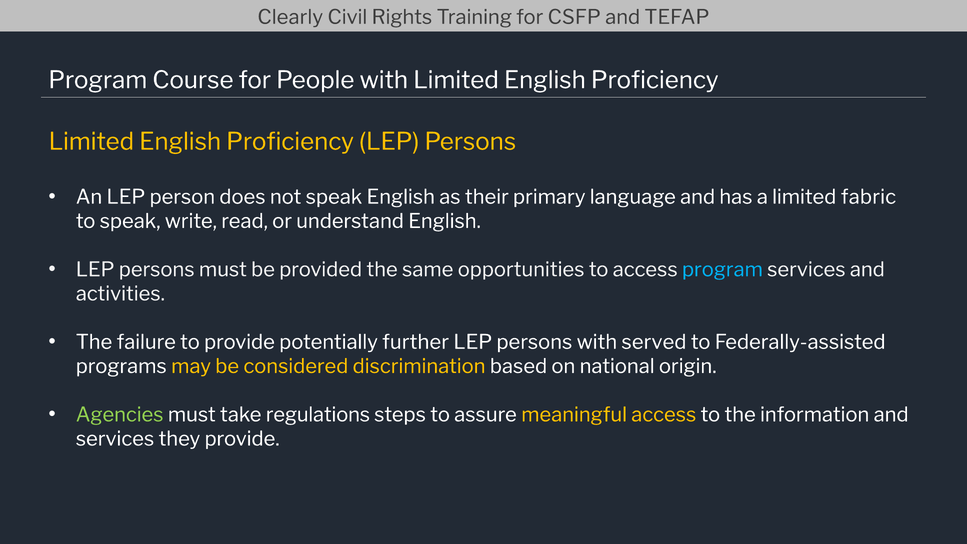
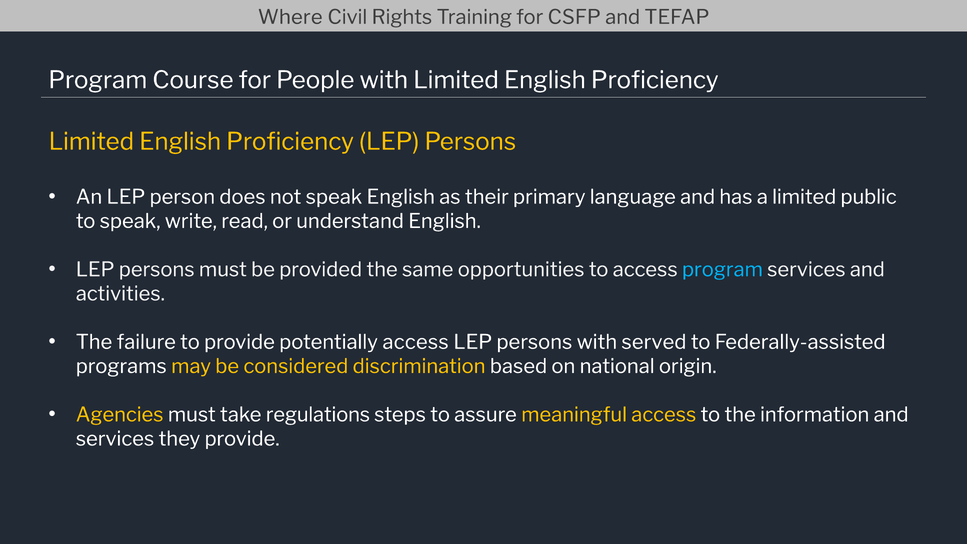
Clearly: Clearly -> Where (290, 17)
fabric: fabric -> public (869, 197)
potentially further: further -> access (416, 342)
Agencies colour: light green -> yellow (120, 415)
